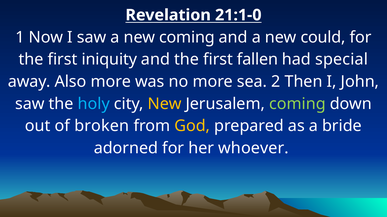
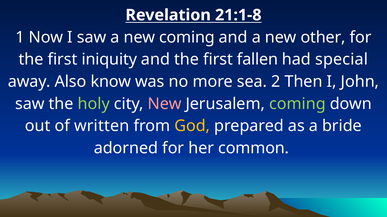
21:1-0: 21:1-0 -> 21:1-8 (238, 15)
could: could -> other (323, 37)
Also more: more -> know (111, 82)
holy colour: light blue -> light green (94, 104)
New colour: yellow -> pink (165, 104)
broken: broken -> written (102, 126)
whoever: whoever -> common (254, 149)
